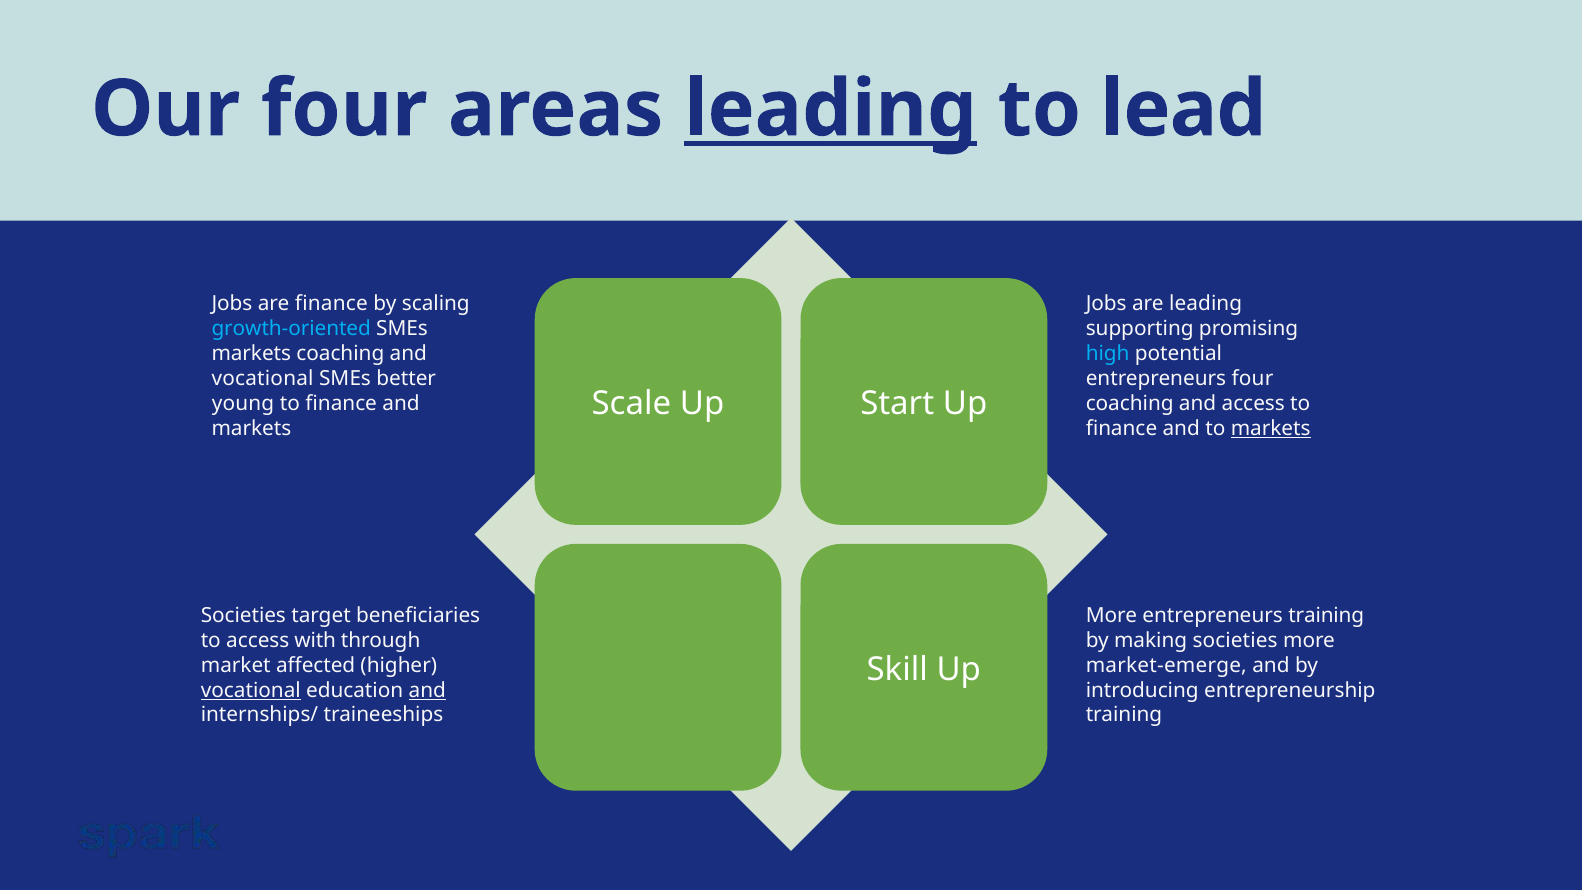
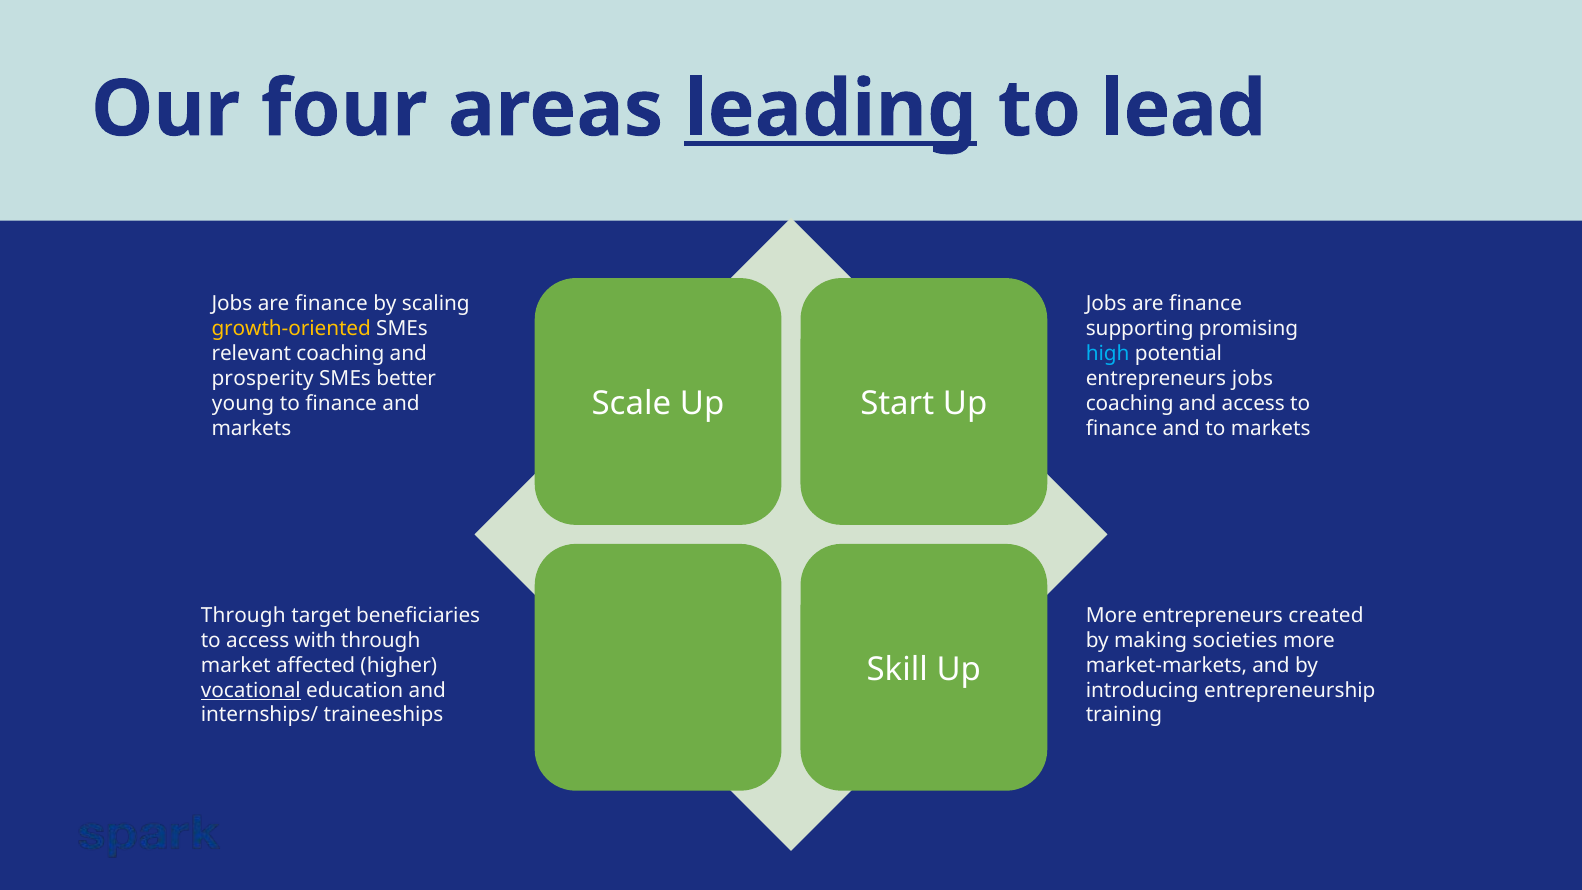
leading: leading -> finance (1206, 304)
growth-oriented colour: light blue -> yellow (291, 329)
markets: markets -> relevant (251, 354)
vocational: vocational -> prosperity (263, 379)
entrepreneurs four: four -> jobs (1252, 379)
markets underline: present -> none (1271, 429)
Societies: Societies -> Through (243, 615)
entrepreneurs training: training -> created (1326, 615)
market-emerge: market-emerge -> market-markets (1166, 665)
and underline: present -> none (427, 690)
